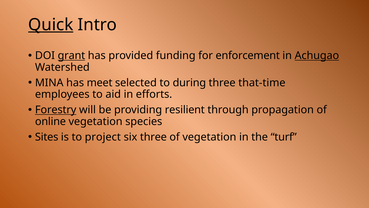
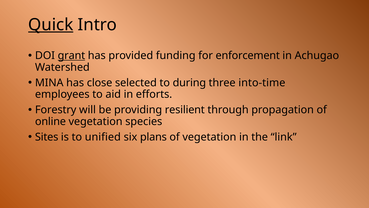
Achugao underline: present -> none (317, 56)
meet: meet -> close (100, 83)
that-time: that-time -> into-time (262, 83)
Forestry underline: present -> none (56, 110)
project: project -> unified (103, 137)
six three: three -> plans (153, 137)
turf: turf -> link (284, 137)
